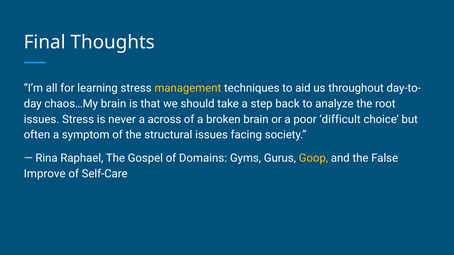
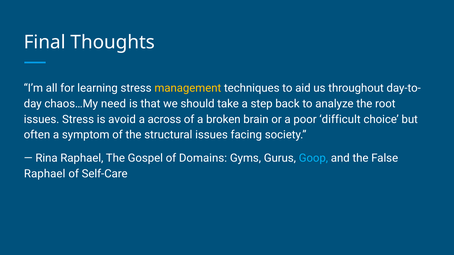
chaos…My brain: brain -> need (114, 104)
never: never -> avoid (122, 119)
Goop colour: yellow -> light blue (313, 158)
Improve: Improve -> Raphael (45, 174)
